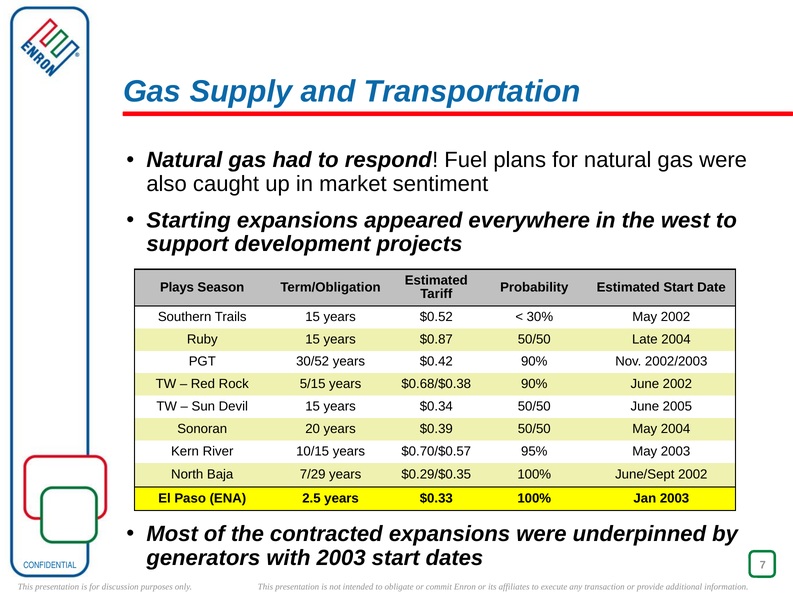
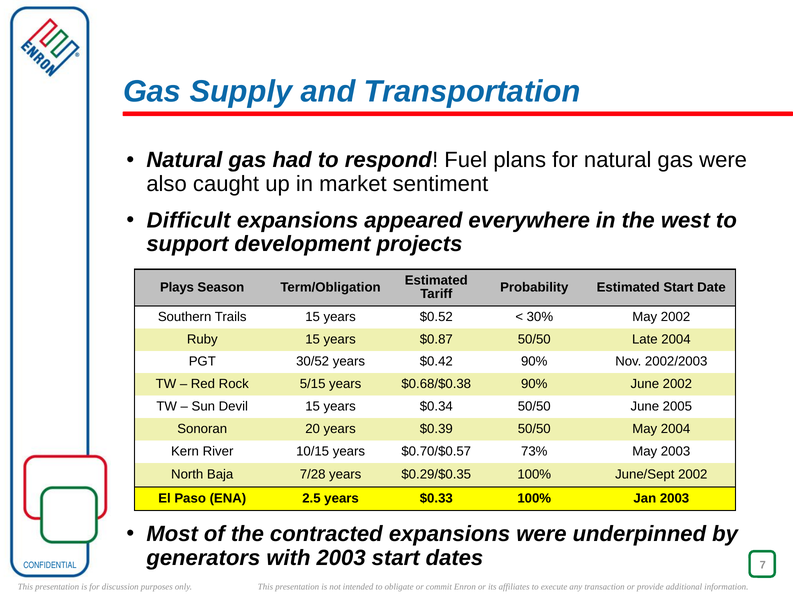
Starting: Starting -> Difficult (189, 220)
95%: 95% -> 73% (534, 451)
7/29: 7/29 -> 7/28 (313, 474)
